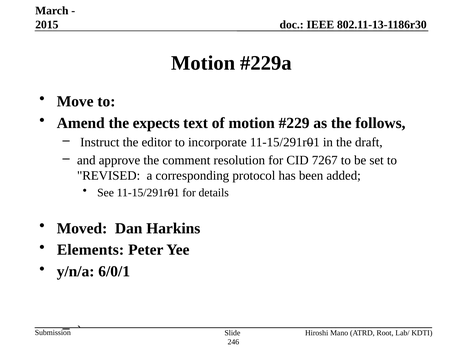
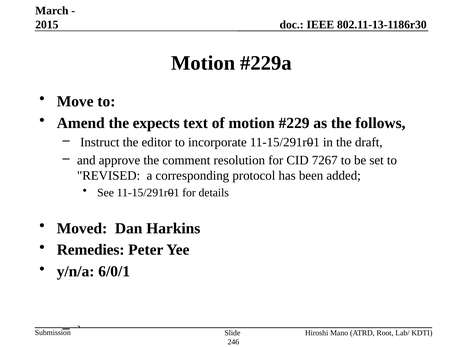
Elements: Elements -> Remedies (91, 250)
